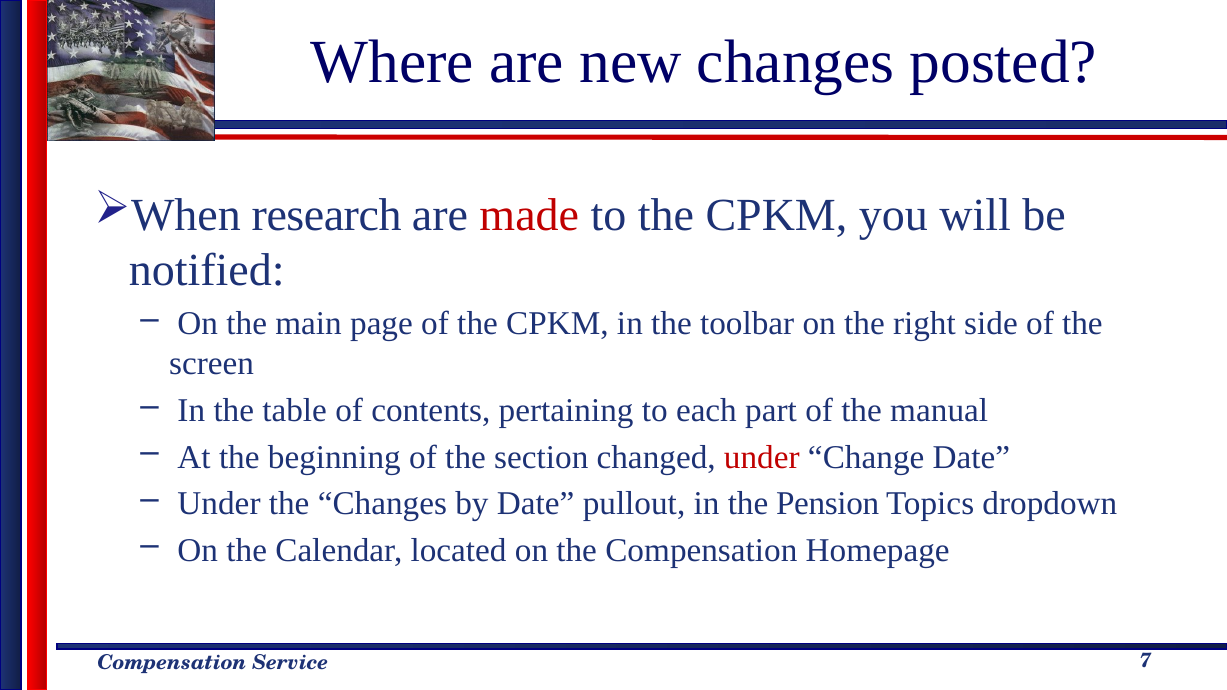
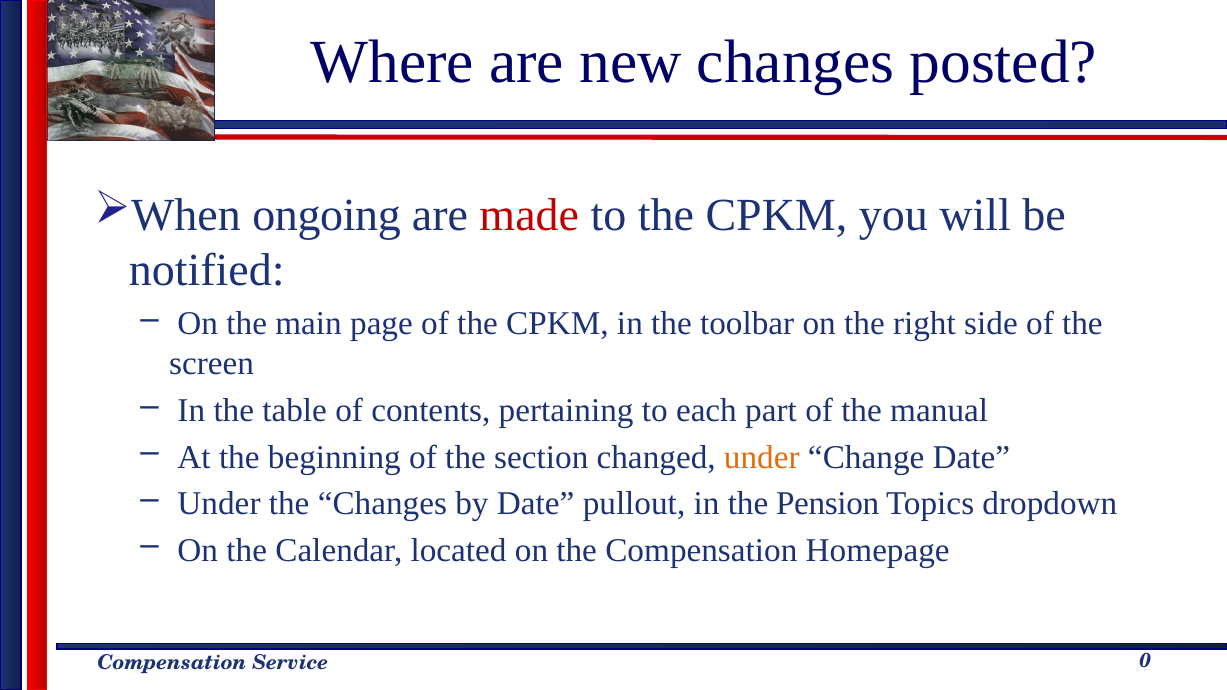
research: research -> ongoing (327, 216)
under colour: red -> orange (762, 457)
7: 7 -> 0 (1145, 661)
